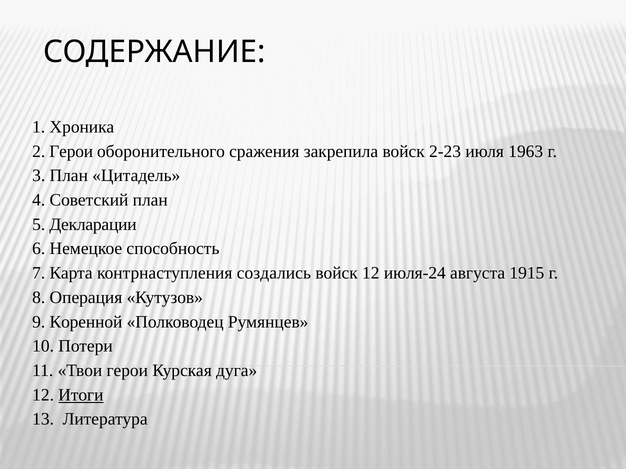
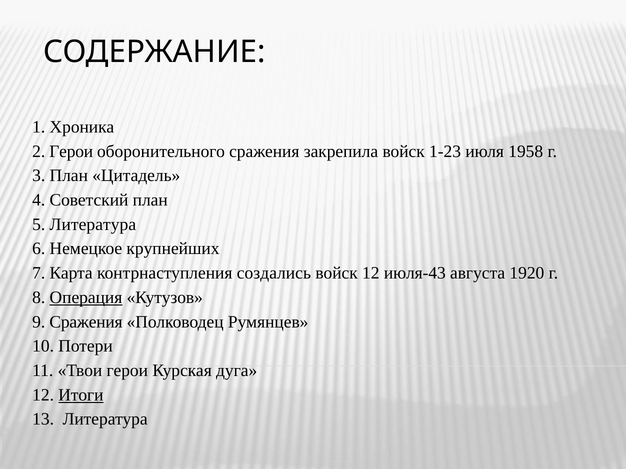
2-23: 2-23 -> 1-23 (445, 151)
1963: 1963 -> 1958 (526, 151)
5 Декларации: Декларации -> Литература (93, 225)
способность: способность -> крупнейших (173, 249)
июля-24: июля-24 -> июля-43 (415, 273)
1915: 1915 -> 1920 (527, 273)
Операция underline: none -> present (86, 298)
9 Коренной: Коренной -> Сражения (86, 322)
